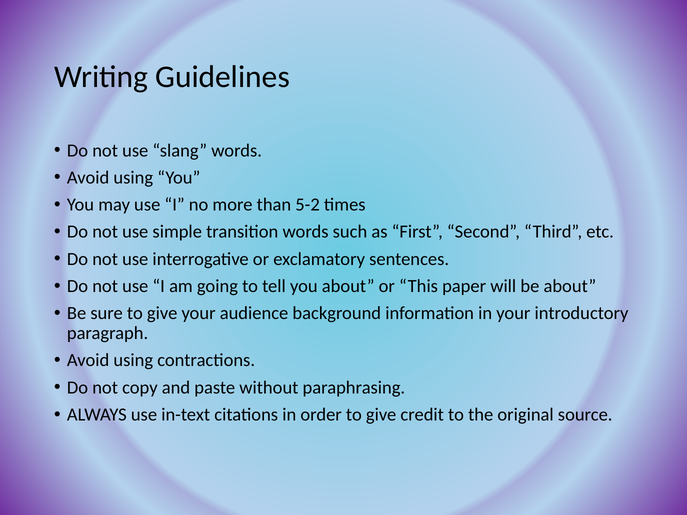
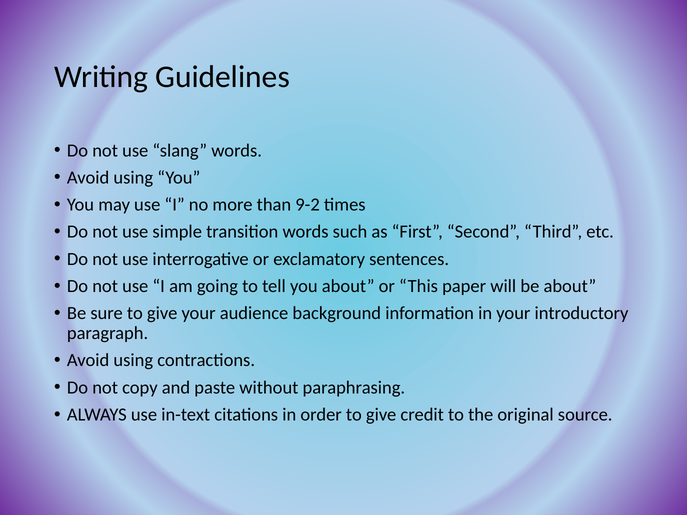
5-2: 5-2 -> 9-2 (308, 205)
